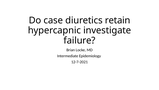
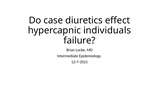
retain: retain -> effect (118, 20)
investigate: investigate -> individuals (107, 30)
